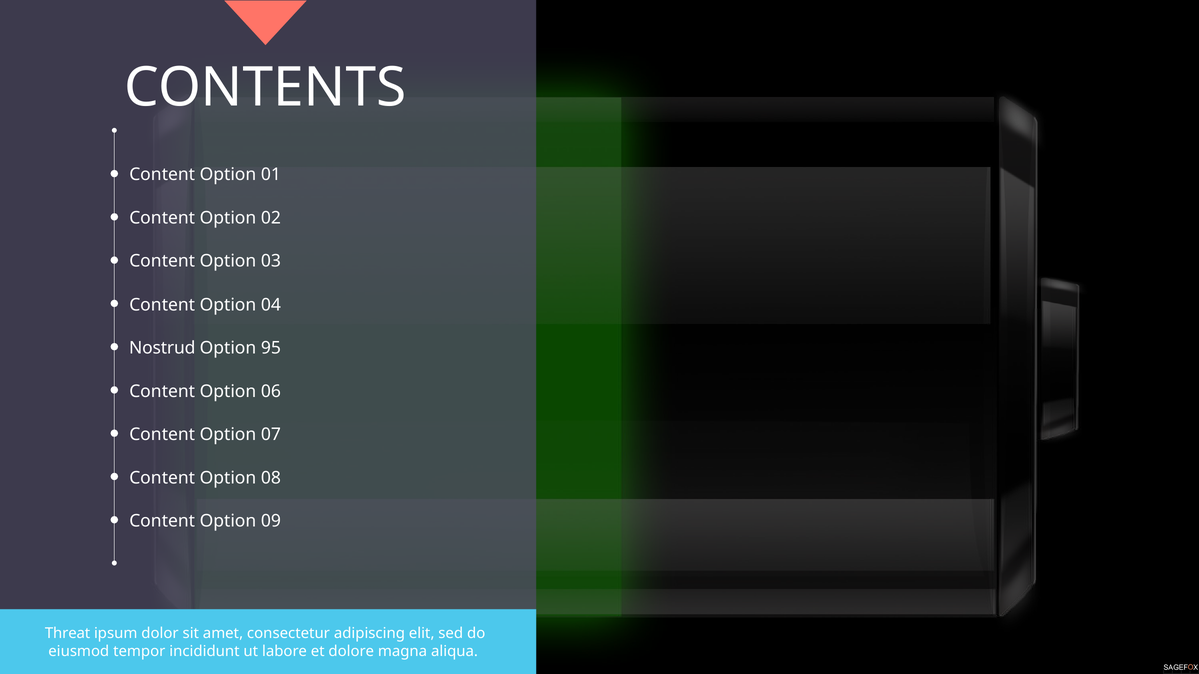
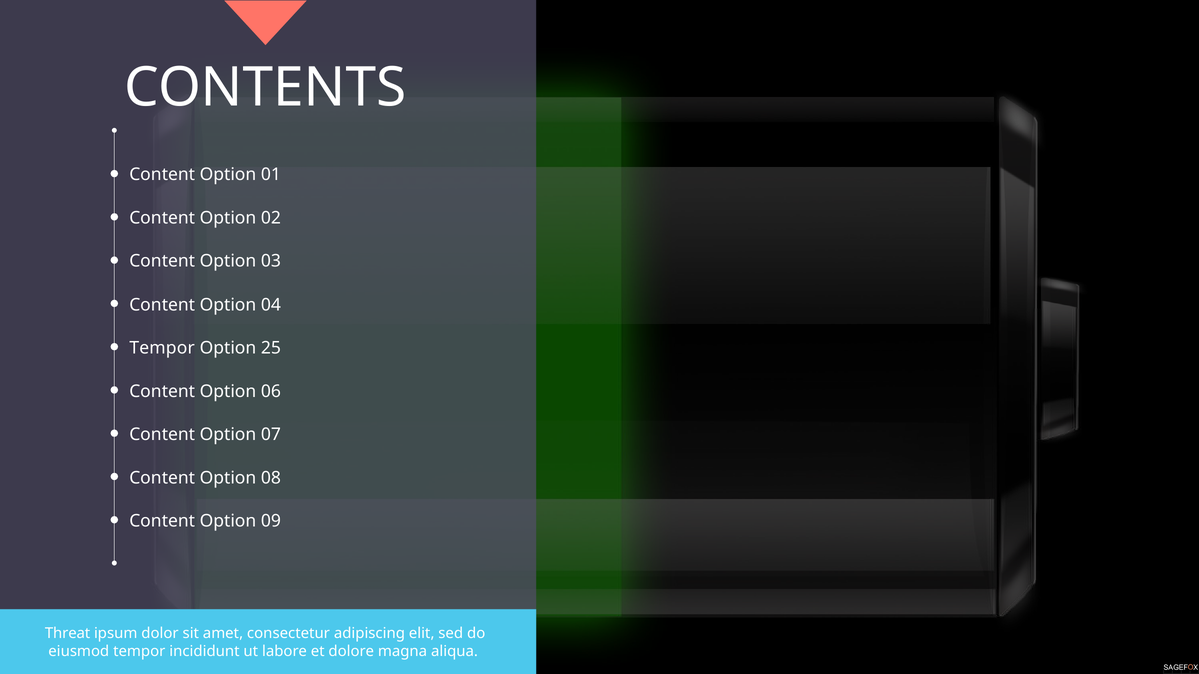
Nostrud: Nostrud -> Tempor (162, 348)
95: 95 -> 25 (271, 348)
